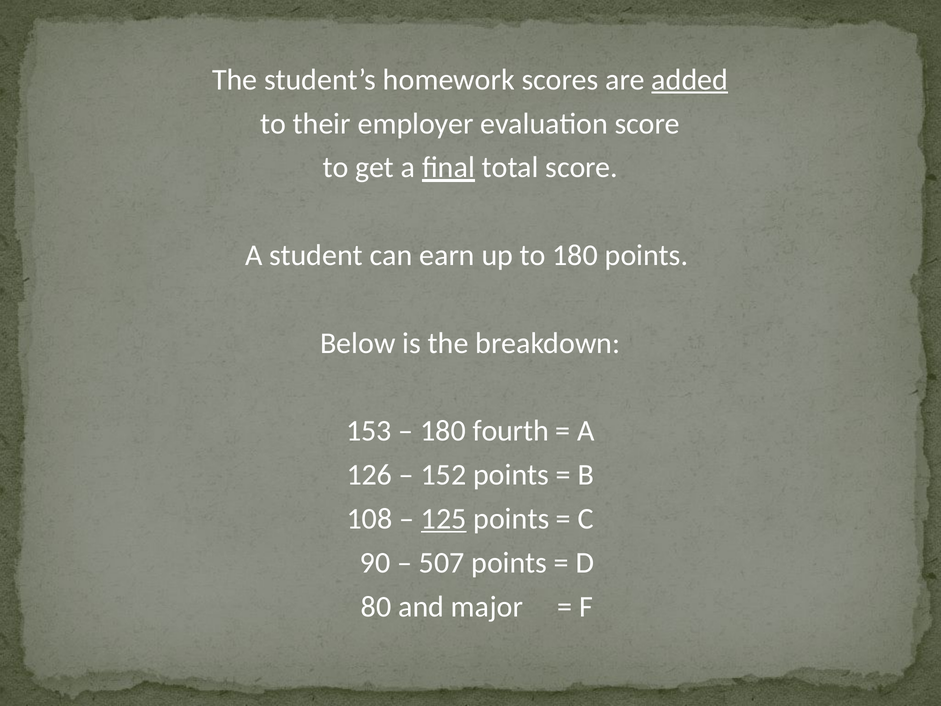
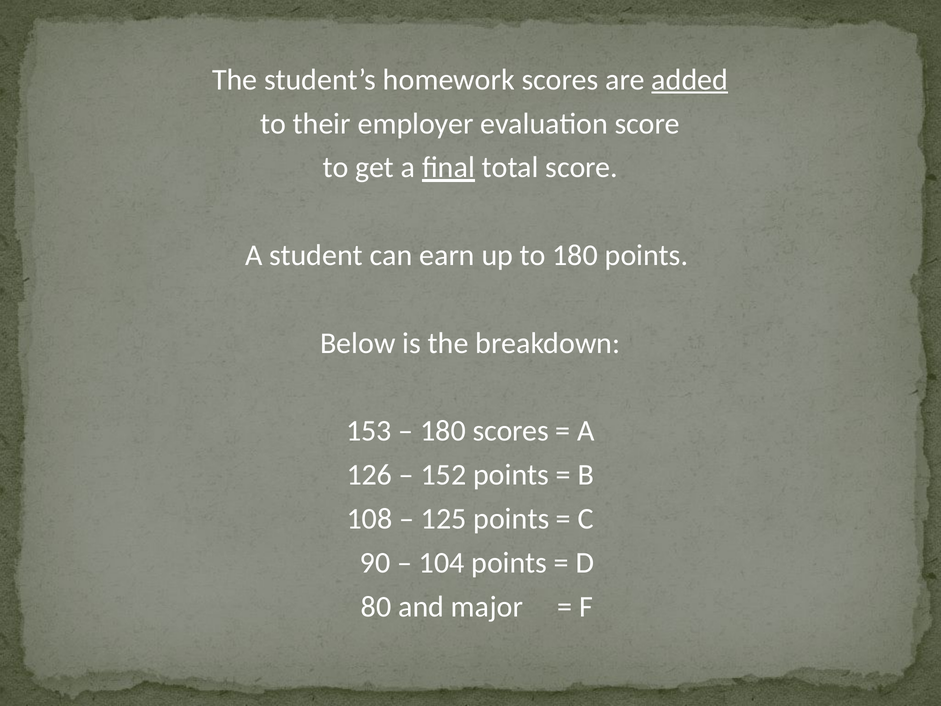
180 fourth: fourth -> scores (511, 431)
125 underline: present -> none (444, 519)
507: 507 -> 104 (442, 563)
